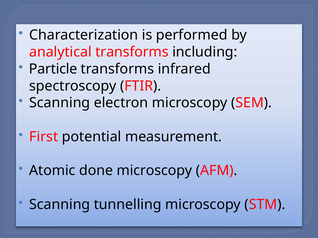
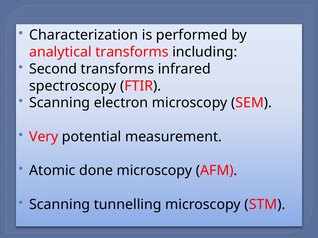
Particle: Particle -> Second (53, 69)
First: First -> Very (44, 137)
